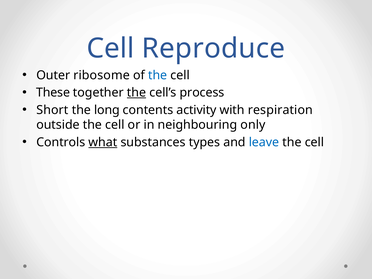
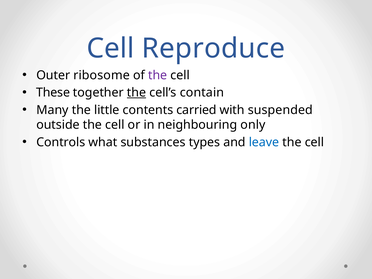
the colour: blue -> purple (158, 75)
process: process -> contain (202, 93)
Short: Short -> Many (52, 110)
long: long -> little (107, 110)
activity: activity -> carried (196, 110)
respiration: respiration -> suspended (280, 110)
what underline: present -> none (103, 142)
